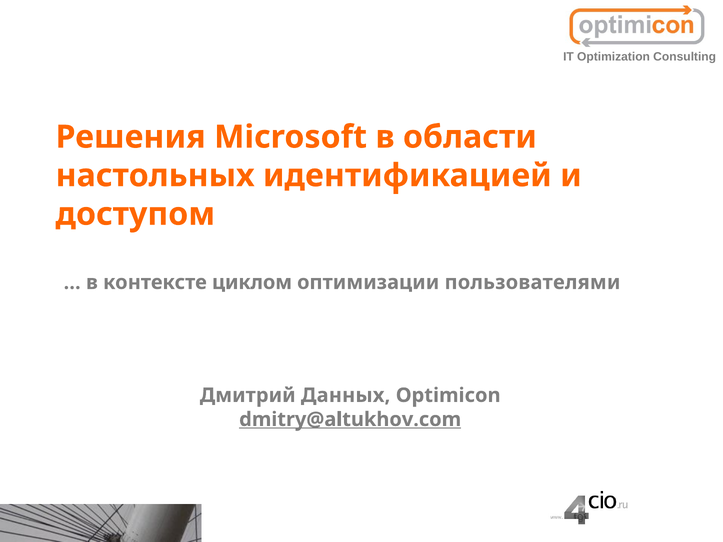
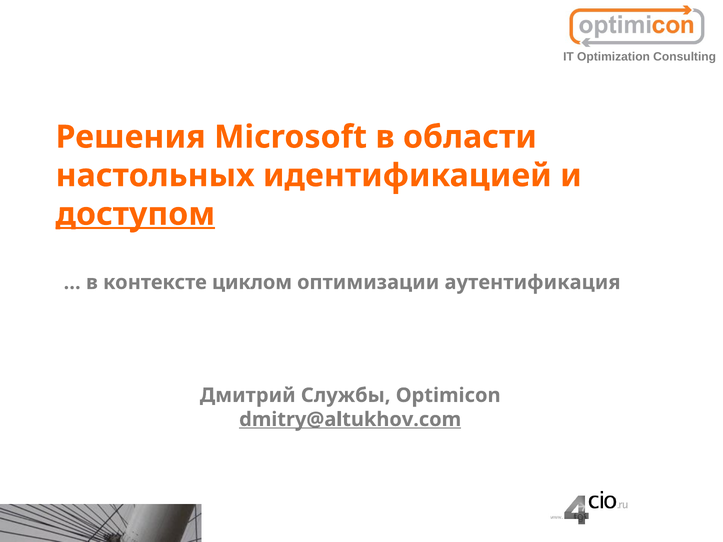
доступом underline: none -> present (135, 214)
пользователями: пользователями -> аутентификация (533, 283)
Данных: Данных -> Службы (346, 396)
